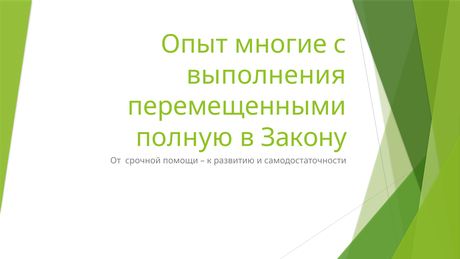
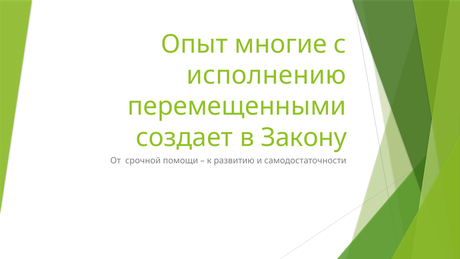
выполнения: выполнения -> исполнению (266, 75)
полную: полную -> создает (184, 137)
